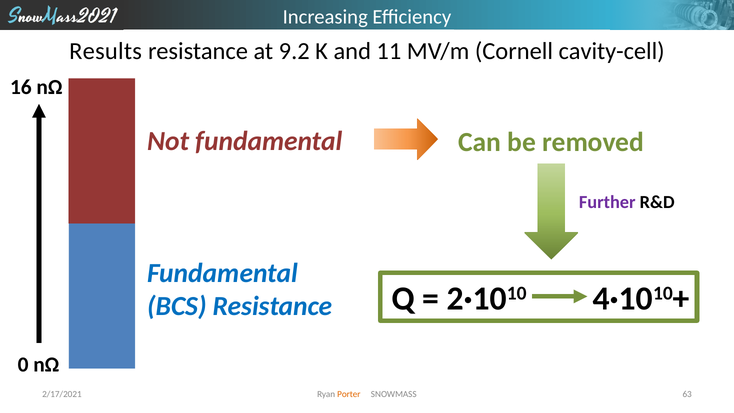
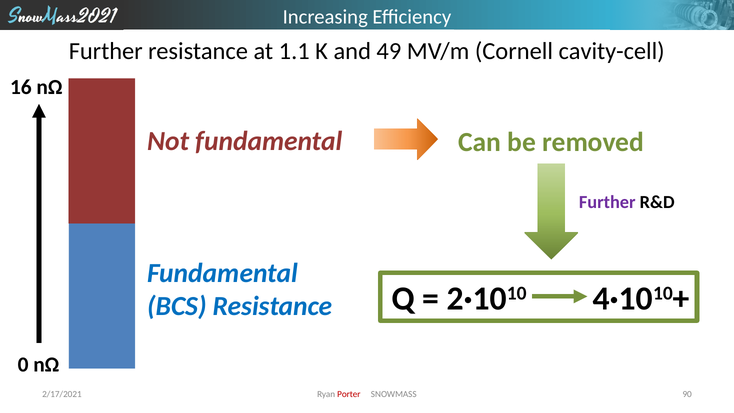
Results: Results -> Further (106, 51)
9.2: 9.2 -> 1.1 (294, 51)
11: 11 -> 49 (389, 51)
Porter colour: orange -> red (349, 394)
63: 63 -> 90 (687, 394)
